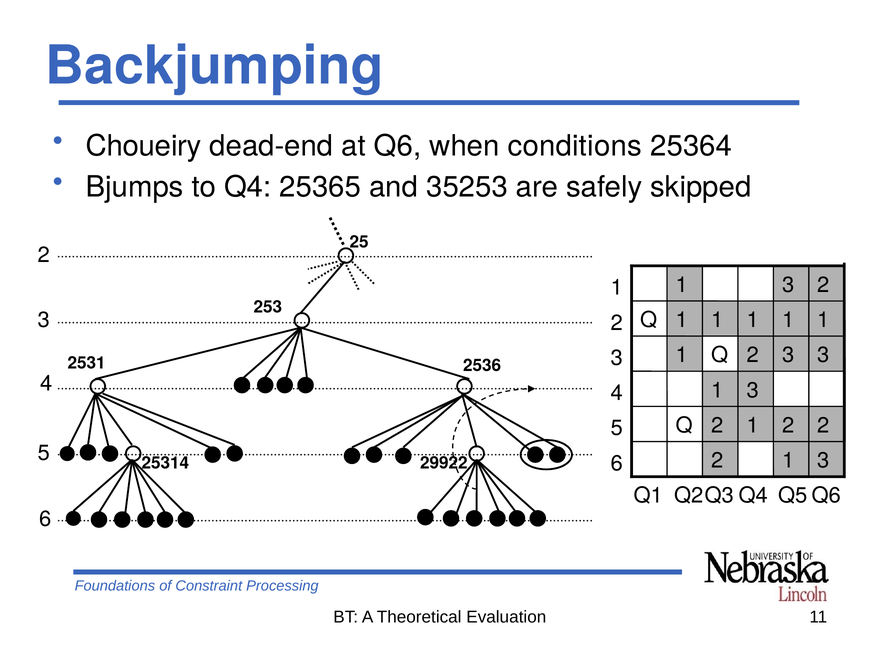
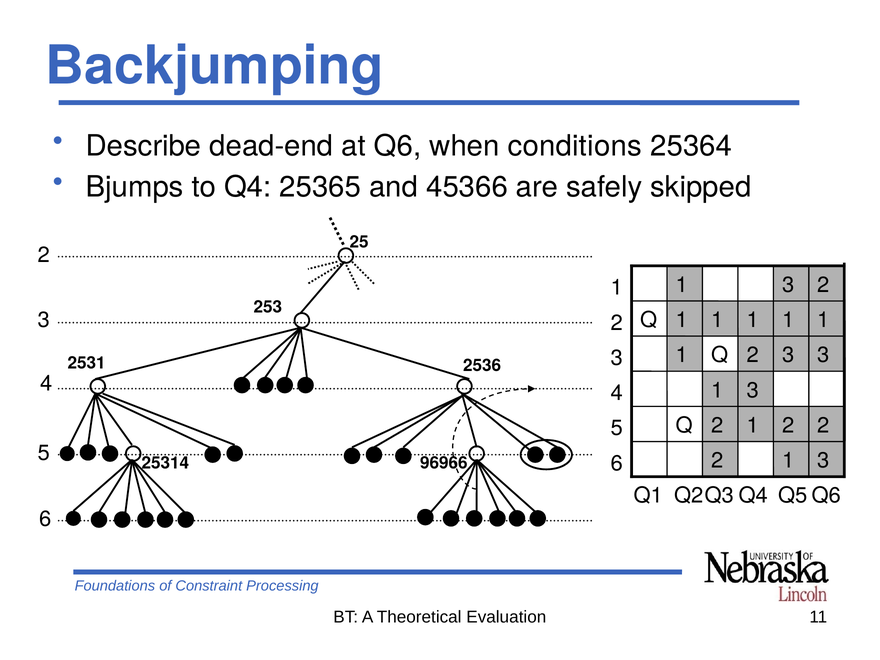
Choueiry: Choueiry -> Describe (144, 146)
35253: 35253 -> 45366 (467, 187)
29922: 29922 -> 96966 (444, 463)
